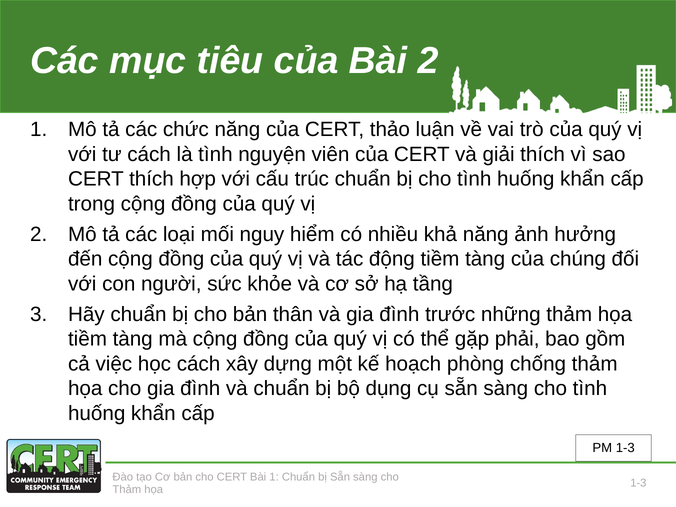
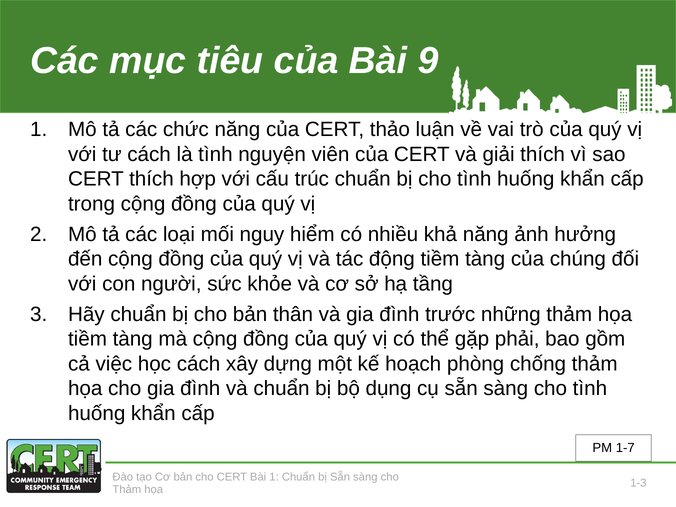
Bài 2: 2 -> 9 (428, 61)
PM 1-3: 1-3 -> 1-7 (625, 448)
